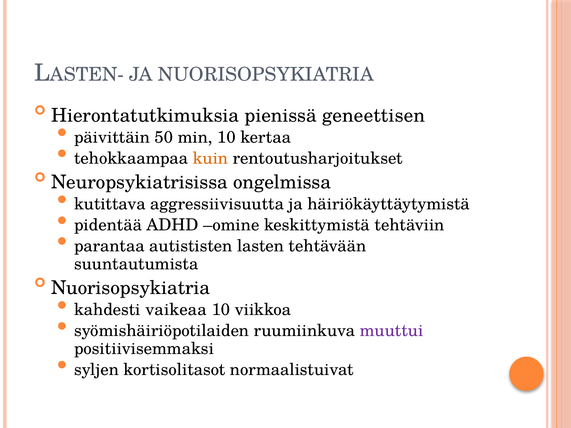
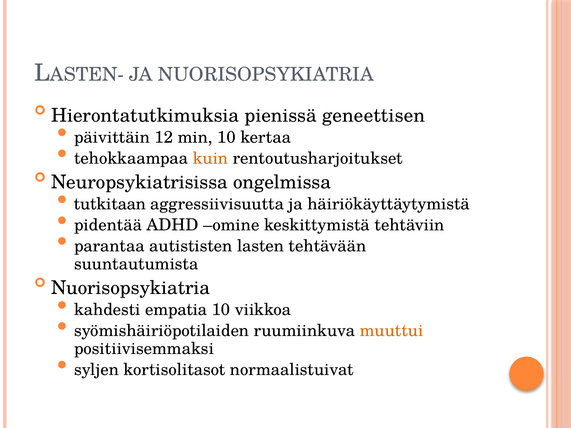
50: 50 -> 12 (164, 137)
kutittava: kutittava -> tutkitaan (110, 204)
vaikeaa: vaikeaa -> empatia (176, 310)
muuttui colour: purple -> orange (392, 331)
